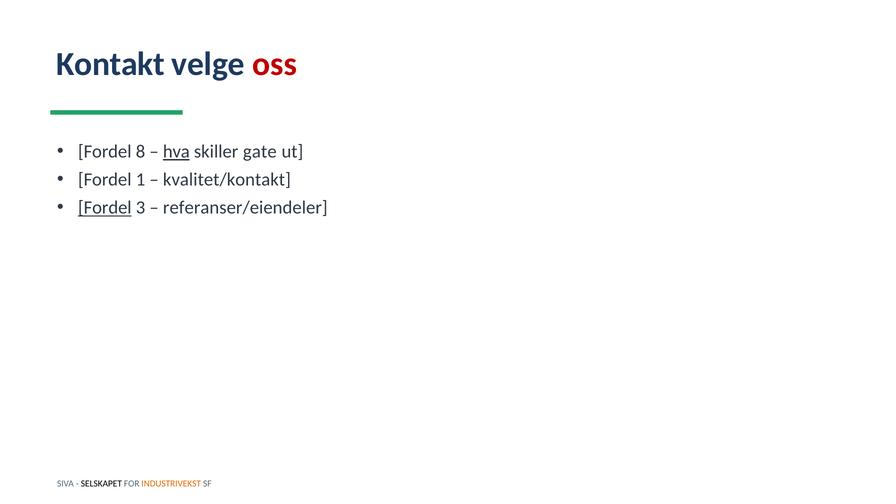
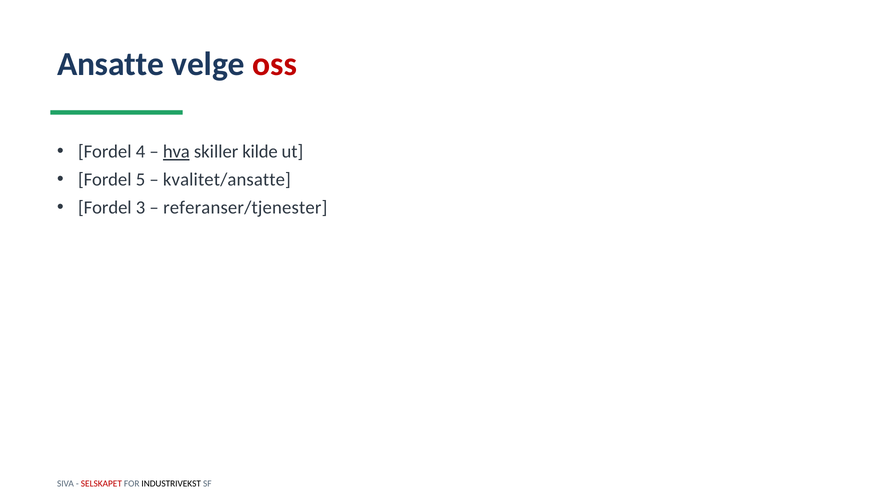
Kontakt: Kontakt -> Ansatte (111, 64)
8: 8 -> 4 (141, 152)
gate: gate -> kilde (260, 152)
1: 1 -> 5 (141, 180)
kvalitet/kontakt: kvalitet/kontakt -> kvalitet/ansatte (227, 180)
Fordel underline: present -> none (105, 208)
referanser/eiendeler: referanser/eiendeler -> referanser/tjenester (245, 208)
SELSKAPET colour: black -> red (101, 484)
INDUSTRIVEKST colour: orange -> black (171, 484)
